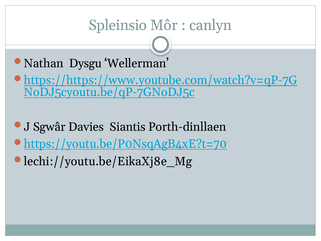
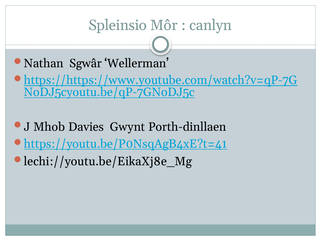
Dysgu: Dysgu -> Sgwâr (86, 63)
Sgwâr: Sgwâr -> Mhob (49, 127)
Siantis: Siantis -> Gwynt (127, 127)
https://youtu.be/P0NsqAgB4xE?t=70: https://youtu.be/P0NsqAgB4xE?t=70 -> https://youtu.be/P0NsqAgB4xE?t=41 (125, 144)
